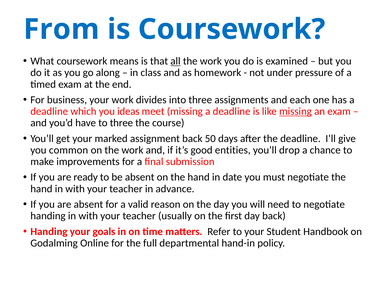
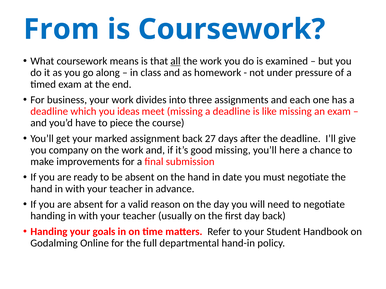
missing underline: present -> none (295, 112)
to three: three -> piece (121, 123)
50: 50 -> 27 (210, 139)
common: common -> company (69, 150)
good entities: entities -> missing (233, 150)
drop: drop -> here (289, 150)
